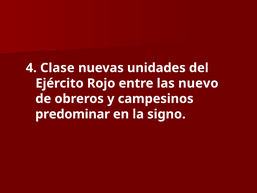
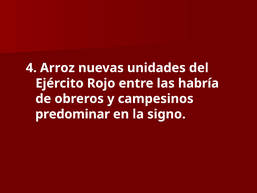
Clase: Clase -> Arroz (57, 68)
nuevo: nuevo -> habría (198, 83)
